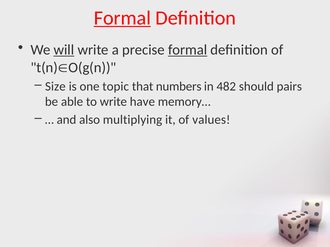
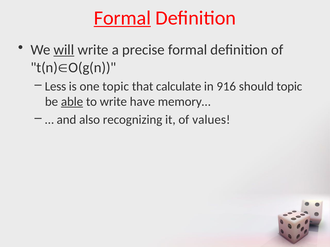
formal underline: present -> none (188, 50)
Size: Size -> Less (55, 87)
numbers: numbers -> calculate (179, 87)
482: 482 -> 916 (226, 87)
should pairs: pairs -> topic (289, 87)
able underline: none -> present (72, 102)
multiplying: multiplying -> recognizing (133, 120)
